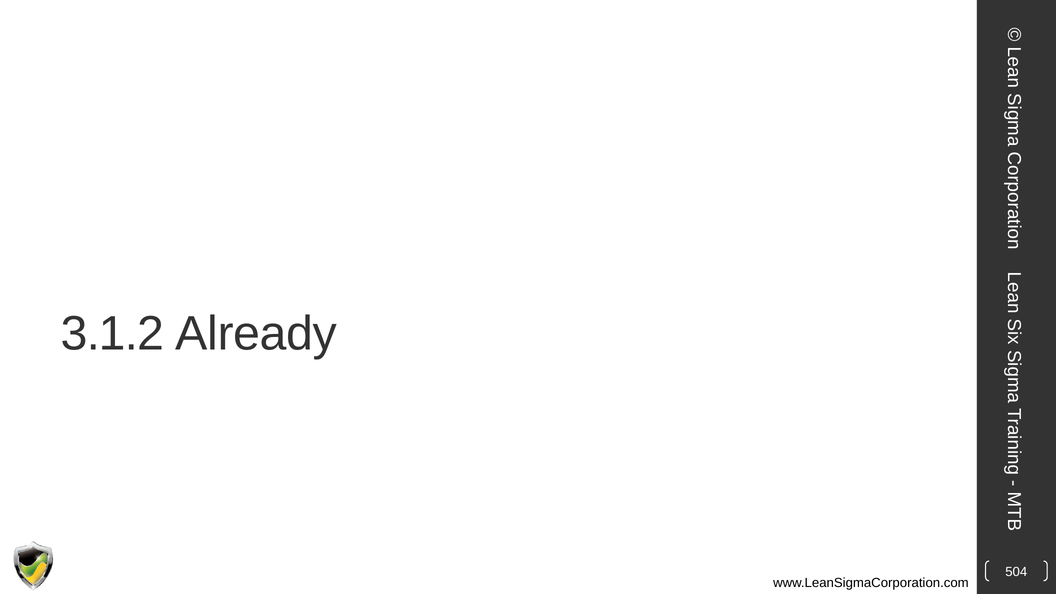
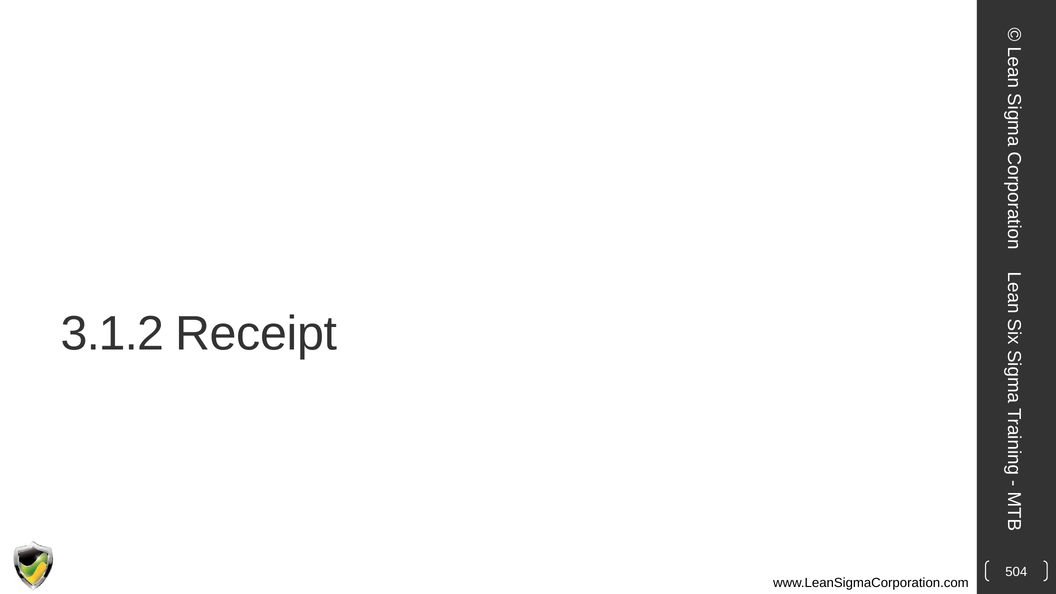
Already: Already -> Receipt (256, 334)
